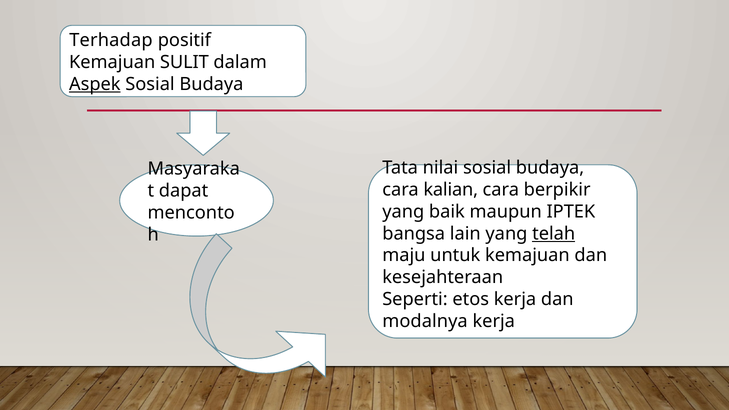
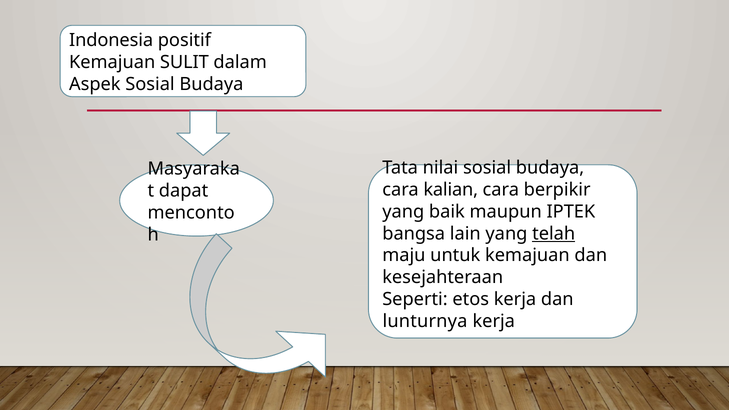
Terhadap: Terhadap -> Indonesia (111, 40)
Aspek underline: present -> none (95, 84)
modalnya: modalnya -> lunturnya (425, 321)
